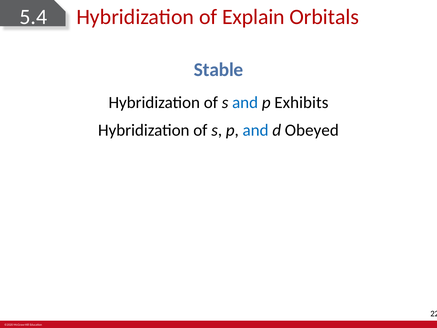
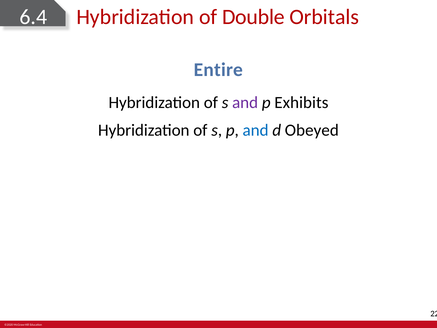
5.4: 5.4 -> 6.4 (33, 17)
Explain: Explain -> Double (253, 17)
Stable: Stable -> Entire (218, 70)
and colour: blue -> purple (245, 102)
